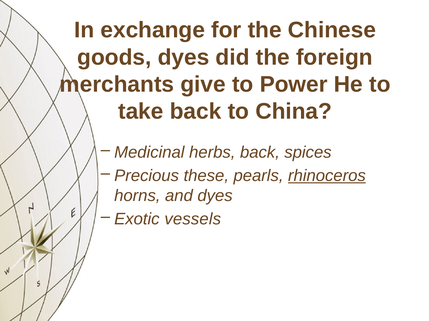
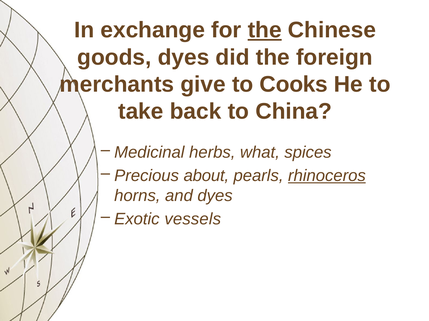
the underline: none -> present (265, 30)
Power: Power -> Cooks (294, 85)
herbs back: back -> what (260, 153)
these: these -> about (206, 176)
